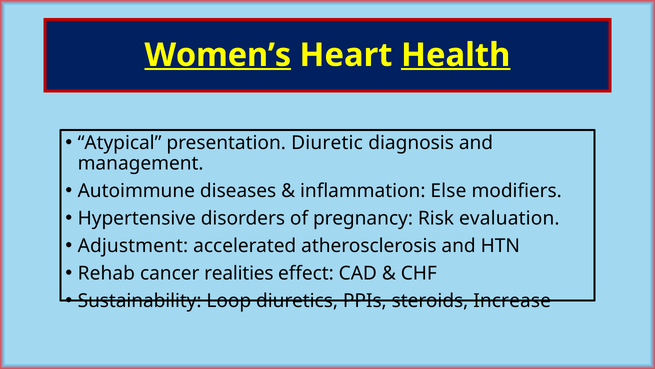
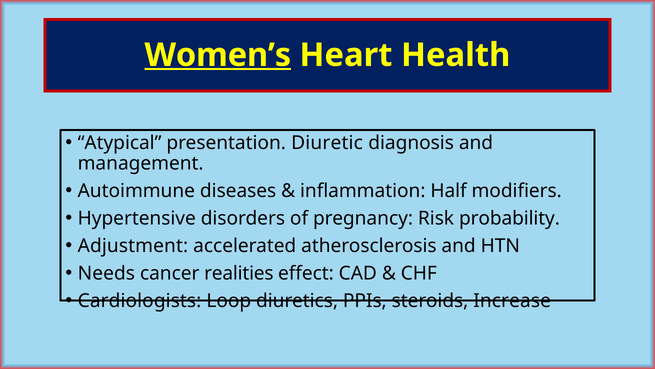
Health underline: present -> none (456, 55)
Else: Else -> Half (449, 191)
evaluation: evaluation -> probability (509, 218)
Rehab: Rehab -> Needs (106, 273)
Sustainability: Sustainability -> Cardiologists (140, 300)
